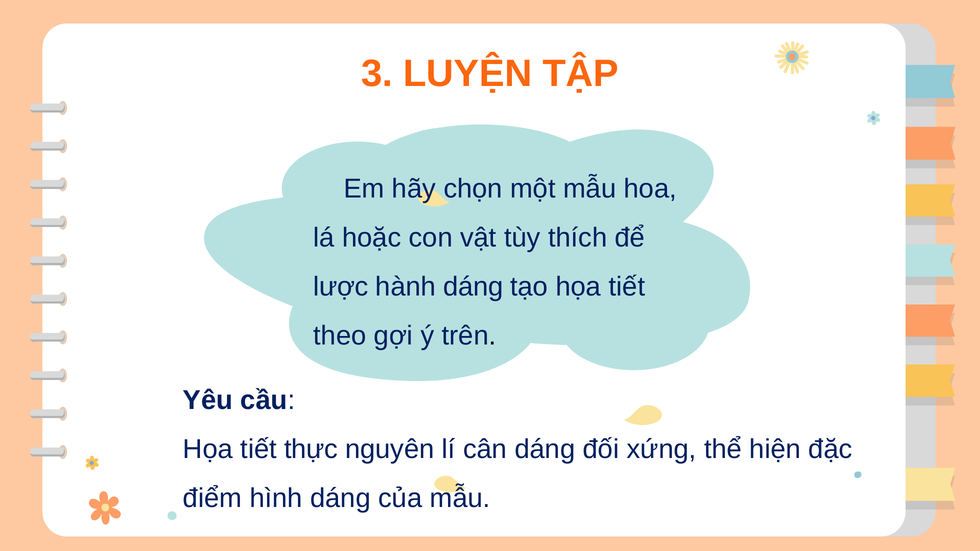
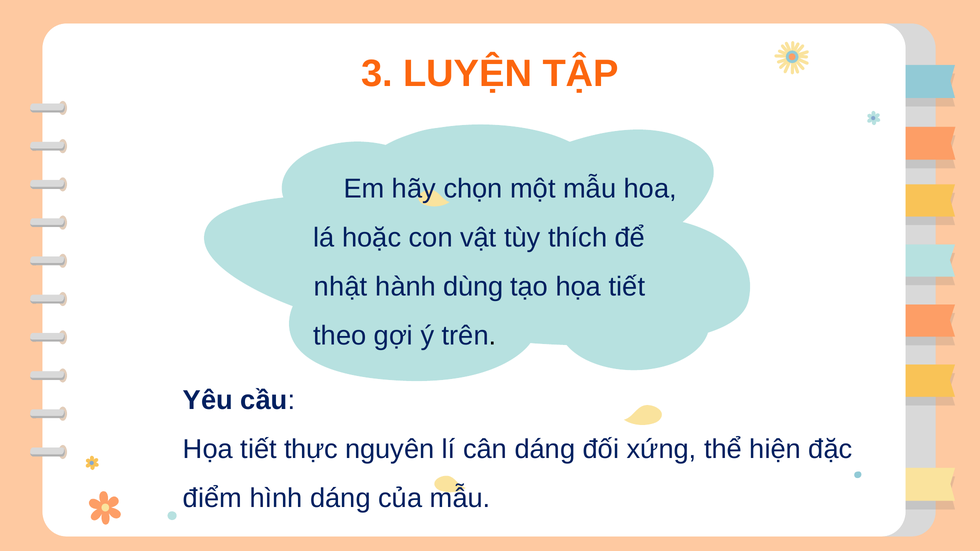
lược: lược -> nhật (341, 287)
hành dáng: dáng -> dùng (473, 287)
